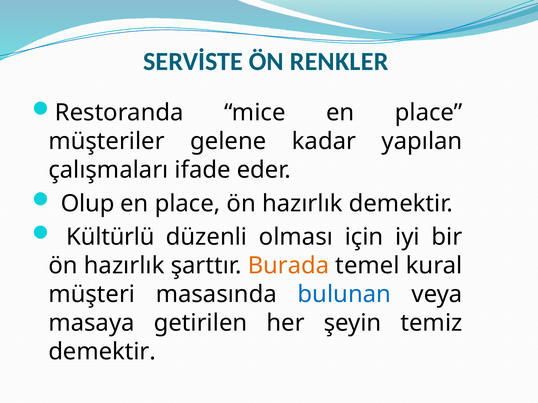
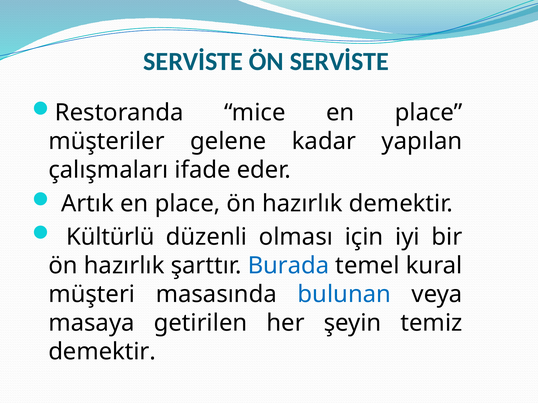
ÖN RENKLER: RENKLER -> SERVİSTE (339, 62)
Olup: Olup -> Artık (88, 204)
Burada colour: orange -> blue (288, 266)
